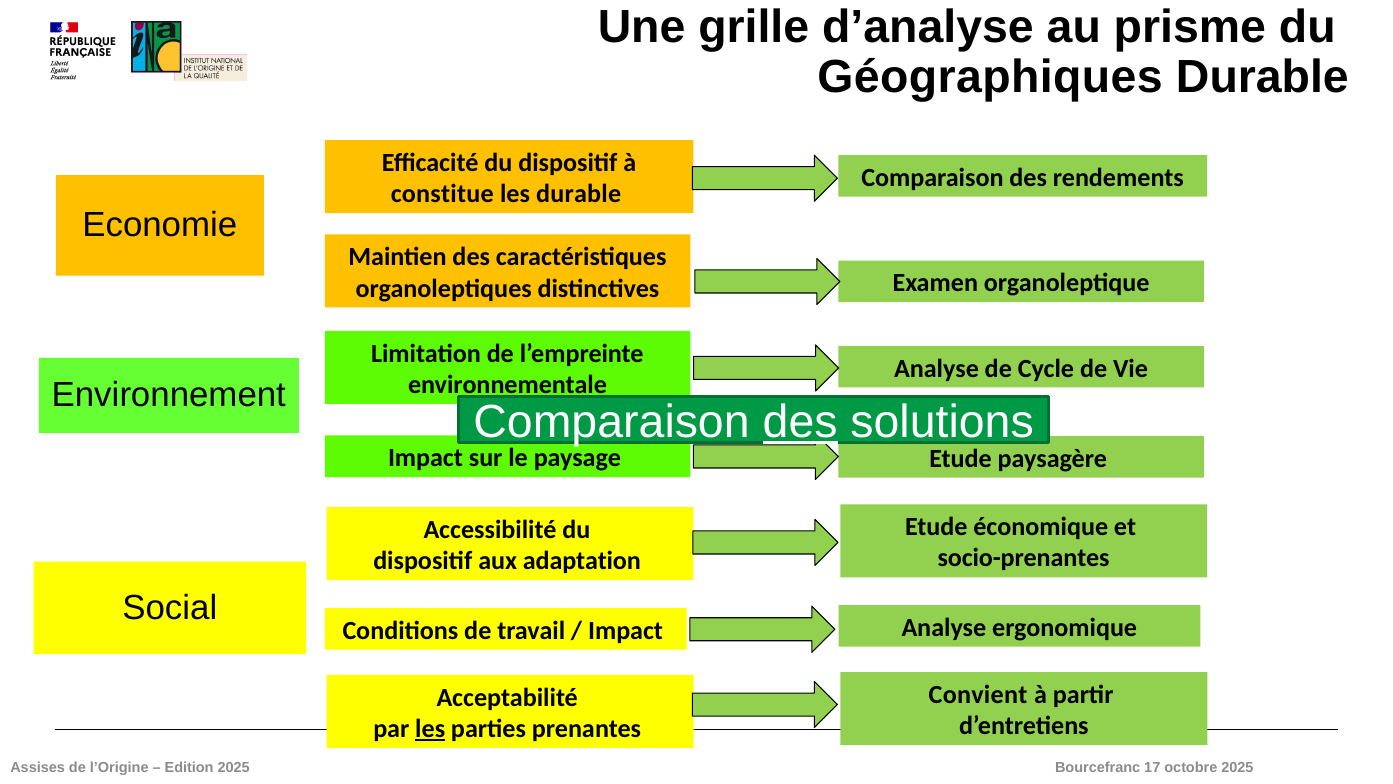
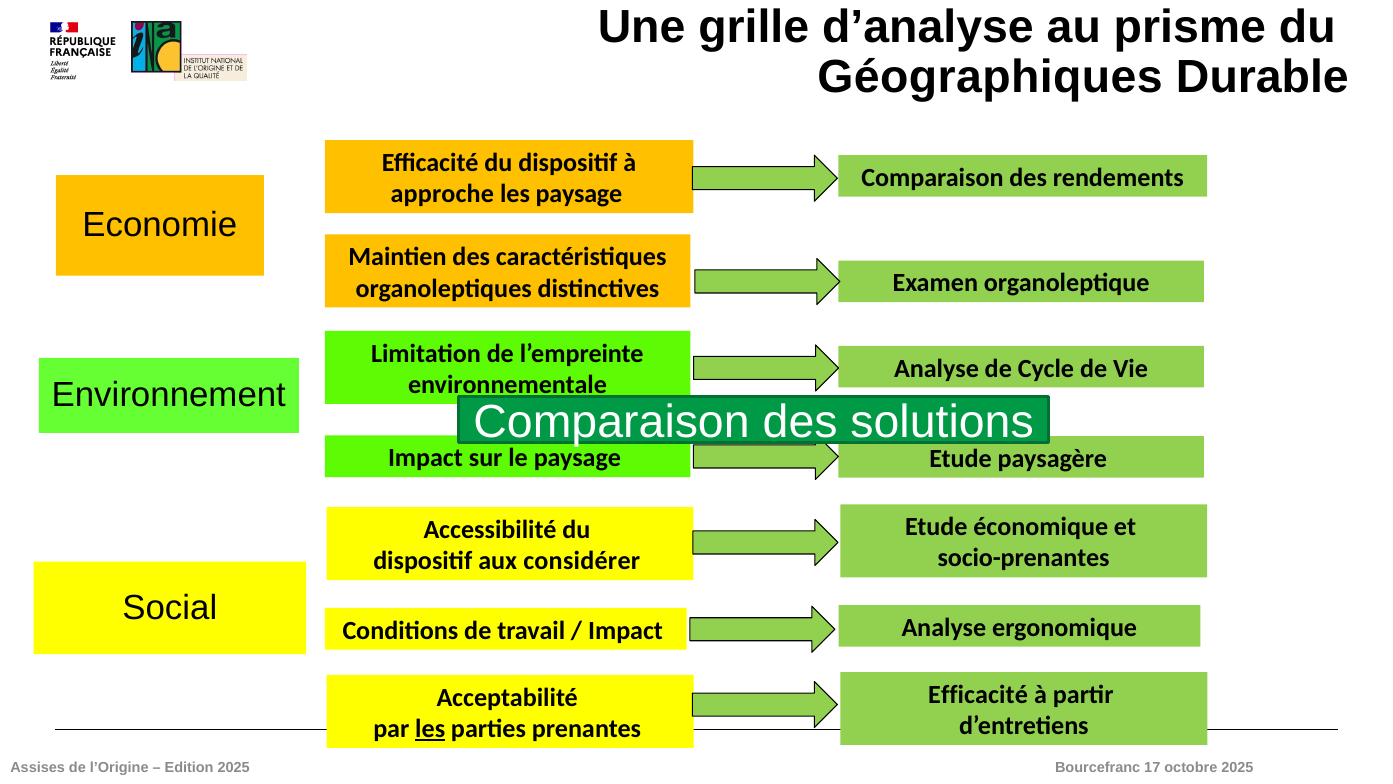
constitue: constitue -> approche (442, 194)
les durable: durable -> paysage (579, 194)
des underline: present -> none (800, 422)
adaptation: adaptation -> considérer (582, 561)
Convient: Convient -> Efficacité (978, 694)
